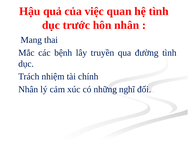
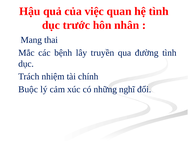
Nhân: Nhân -> Buộc (28, 89)
